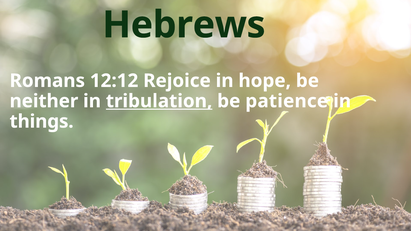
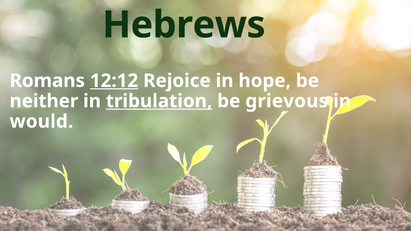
12:12 underline: none -> present (114, 81)
patience: patience -> grievous (287, 101)
things: things -> would (41, 122)
